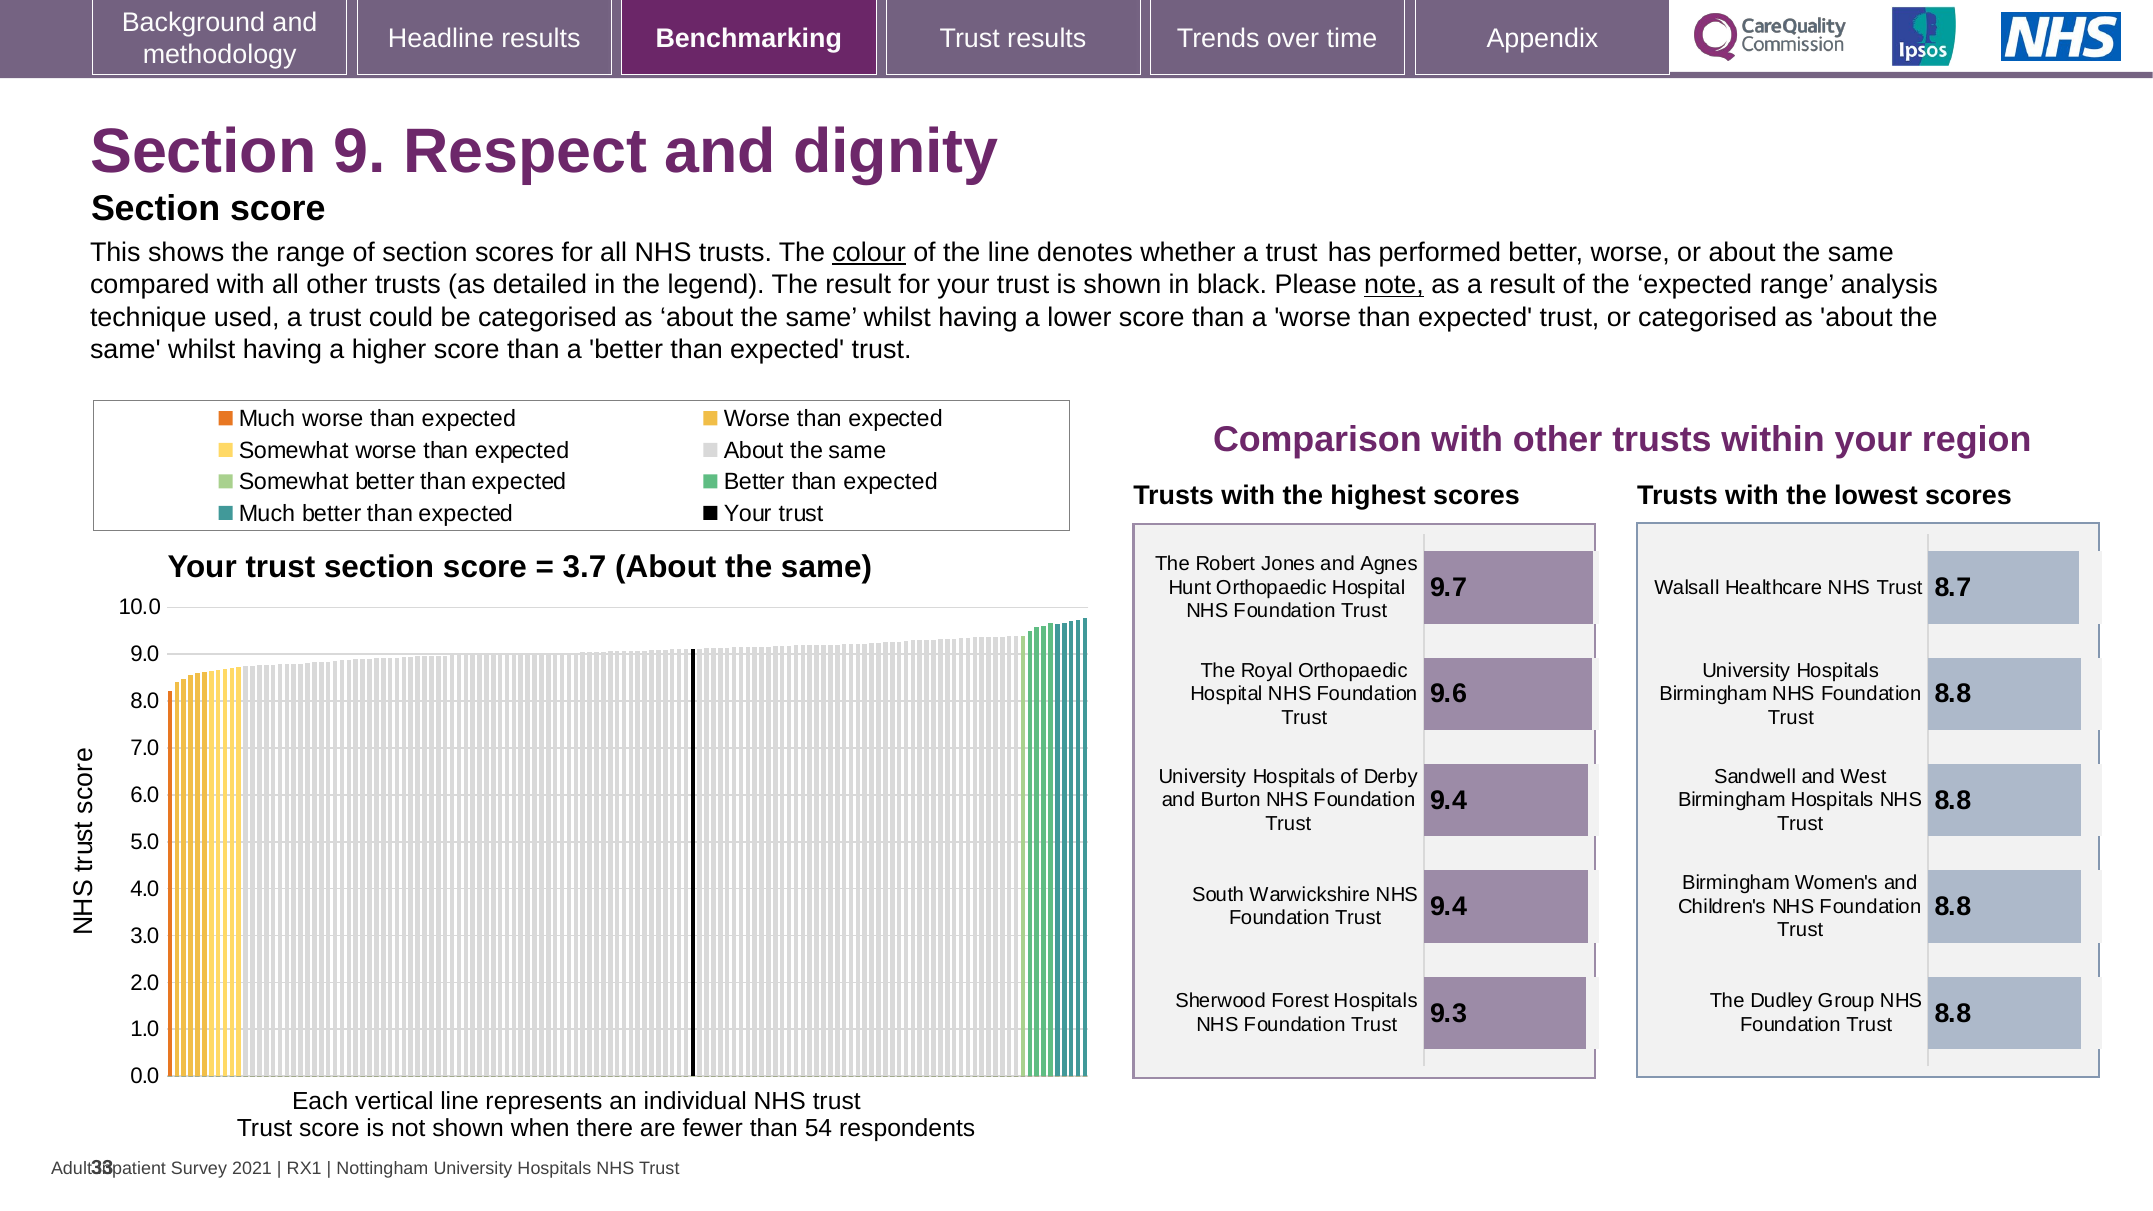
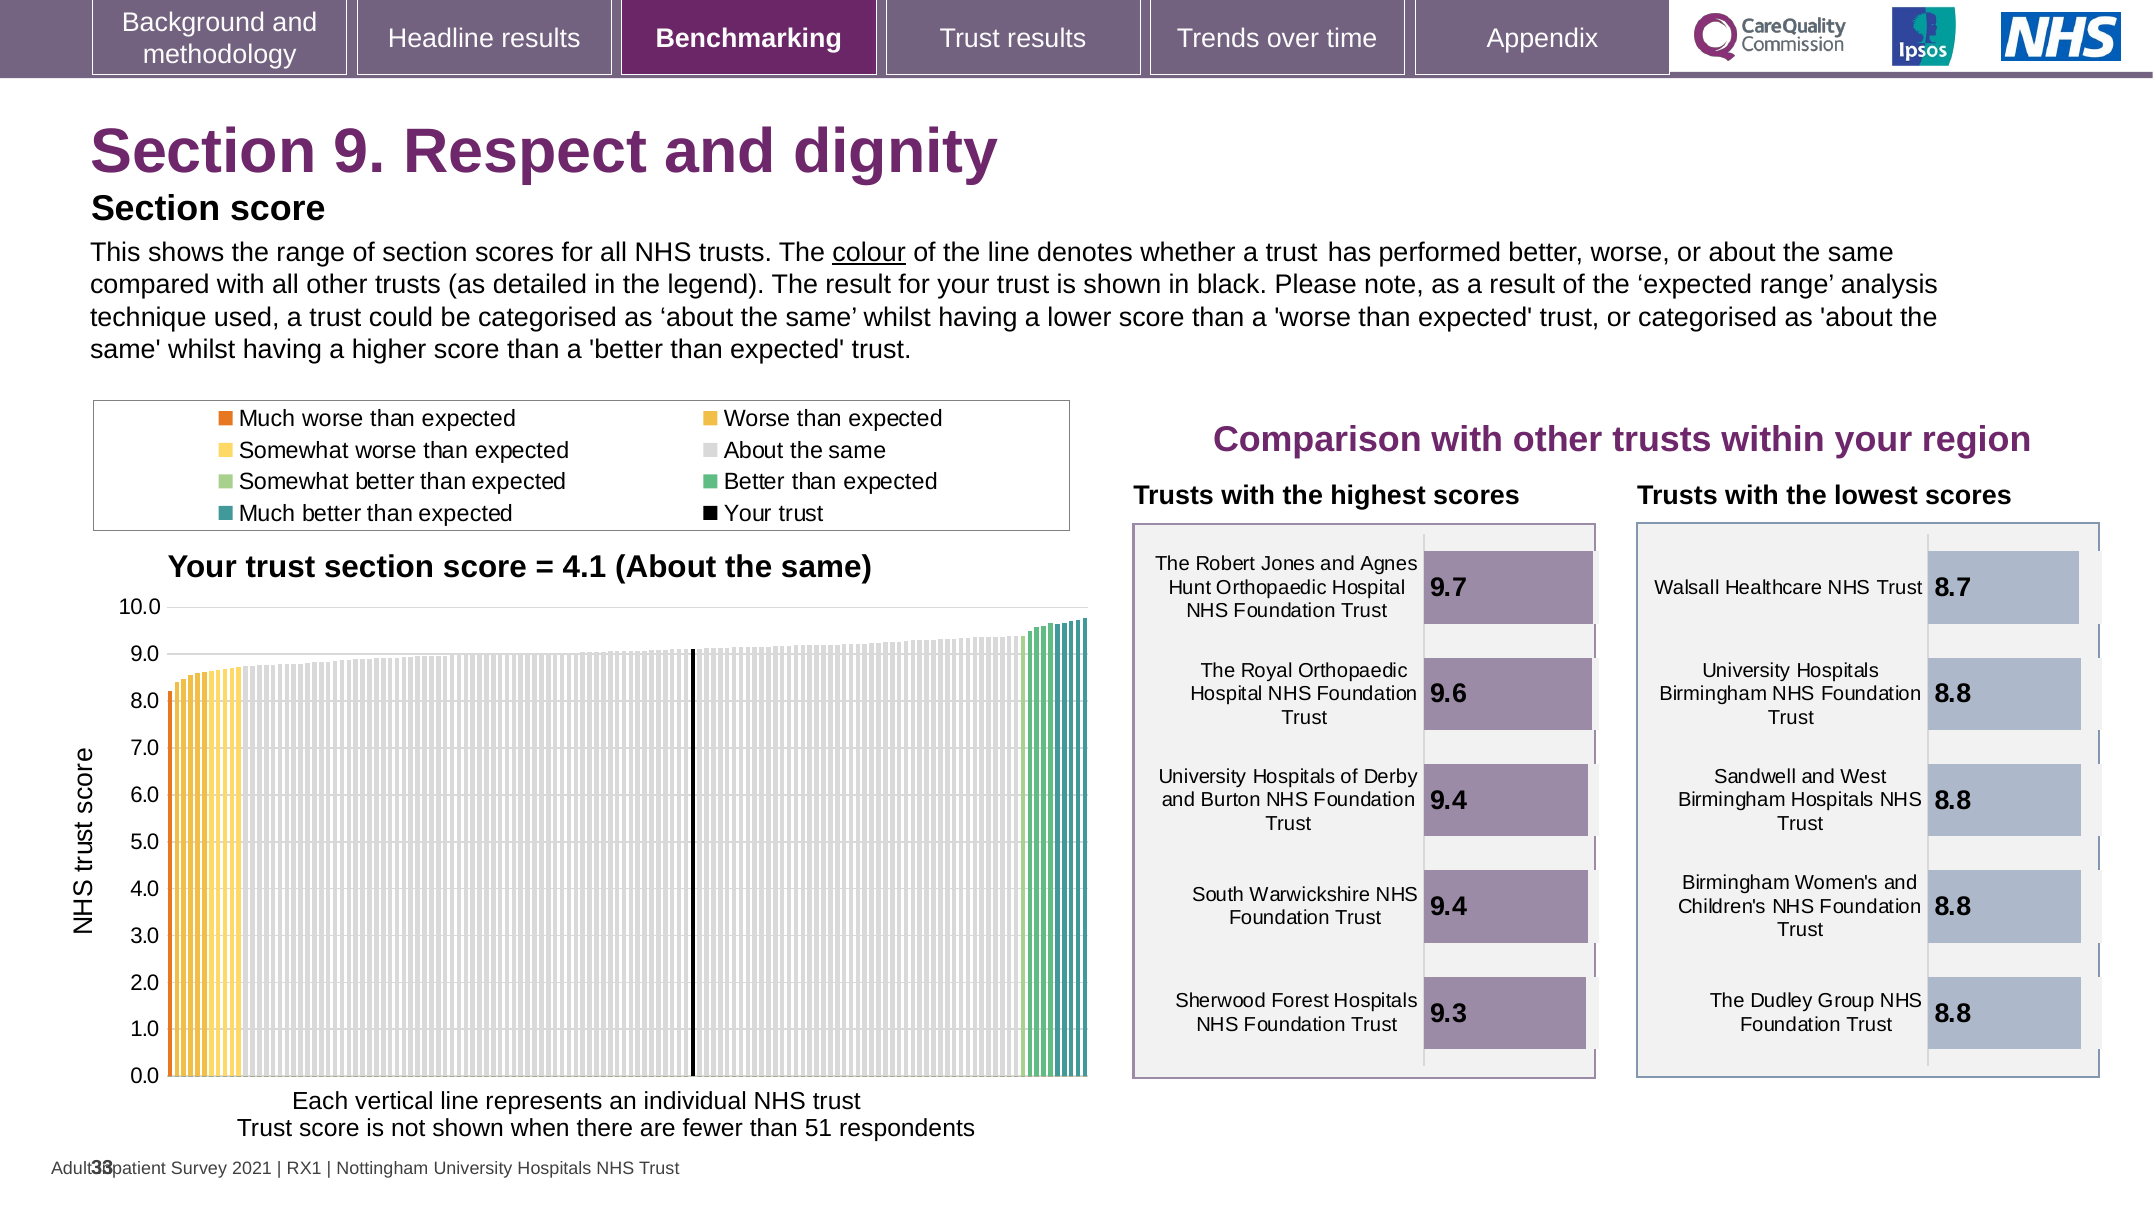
note underline: present -> none (1394, 285)
3.7: 3.7 -> 4.1 (585, 568)
54: 54 -> 51 (818, 1129)
